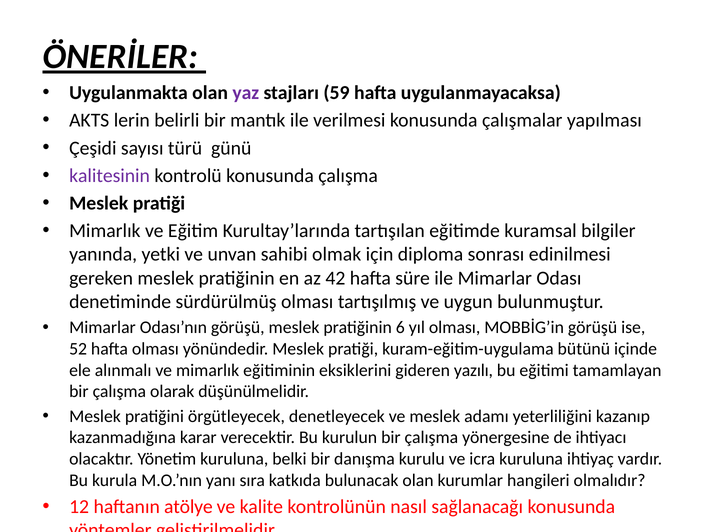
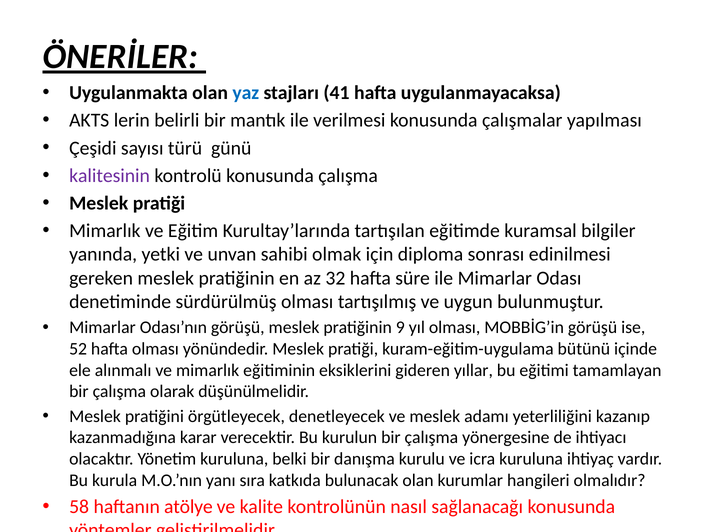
yaz colour: purple -> blue (246, 93)
59: 59 -> 41 (336, 93)
42: 42 -> 32 (335, 278)
6: 6 -> 9 (400, 327)
yazılı: yazılı -> yıllar (473, 370)
12: 12 -> 58 (79, 506)
